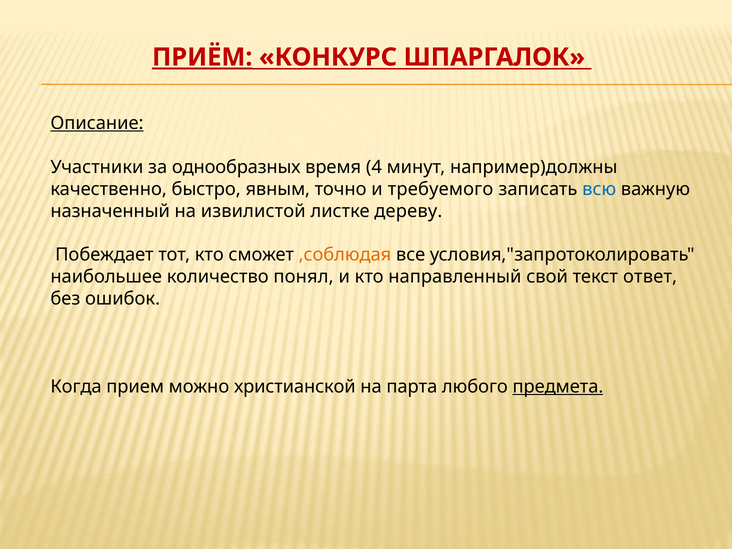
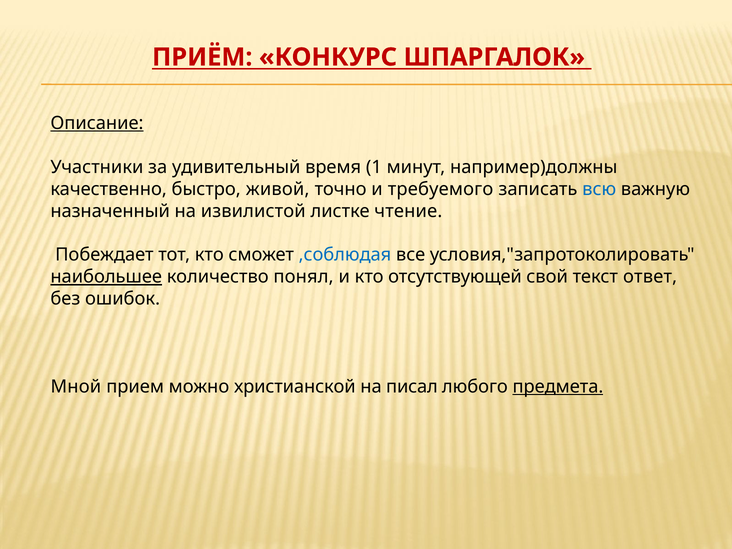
ПРИЁМ underline: present -> none (202, 57)
однообразных: однообразных -> удивительный (236, 167)
4: 4 -> 1 (374, 167)
явным: явным -> живой (278, 189)
дереву: дереву -> чтение (408, 211)
,соблюдая colour: orange -> blue (345, 255)
наибольшее underline: none -> present (106, 277)
направленный: направленный -> отсутствующей (455, 277)
Когда: Когда -> Мной (76, 387)
парта: парта -> писал (412, 387)
